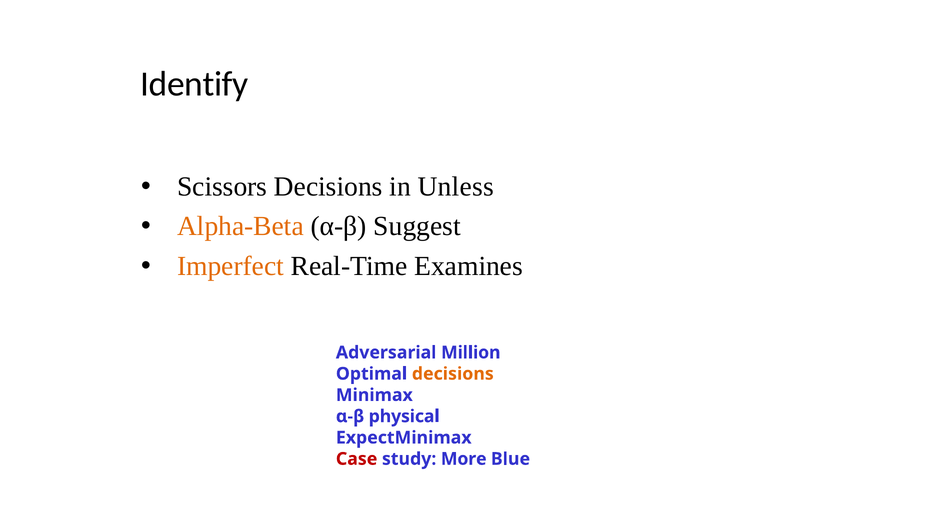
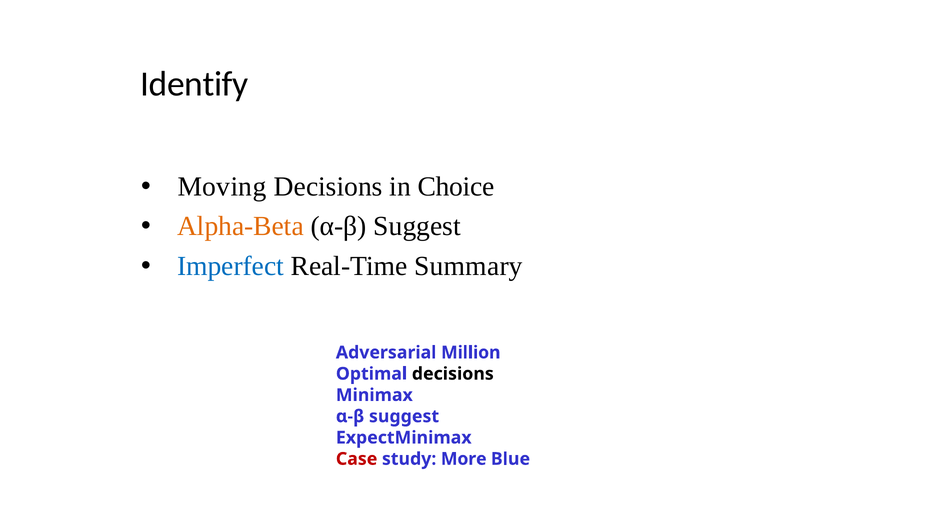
Scissors: Scissors -> Moving (222, 187)
Unless: Unless -> Choice (456, 187)
Imperfect colour: orange -> blue (230, 266)
Examines: Examines -> Summary (469, 266)
decisions colour: orange -> black (453, 374)
physical: physical -> suggest (404, 416)
